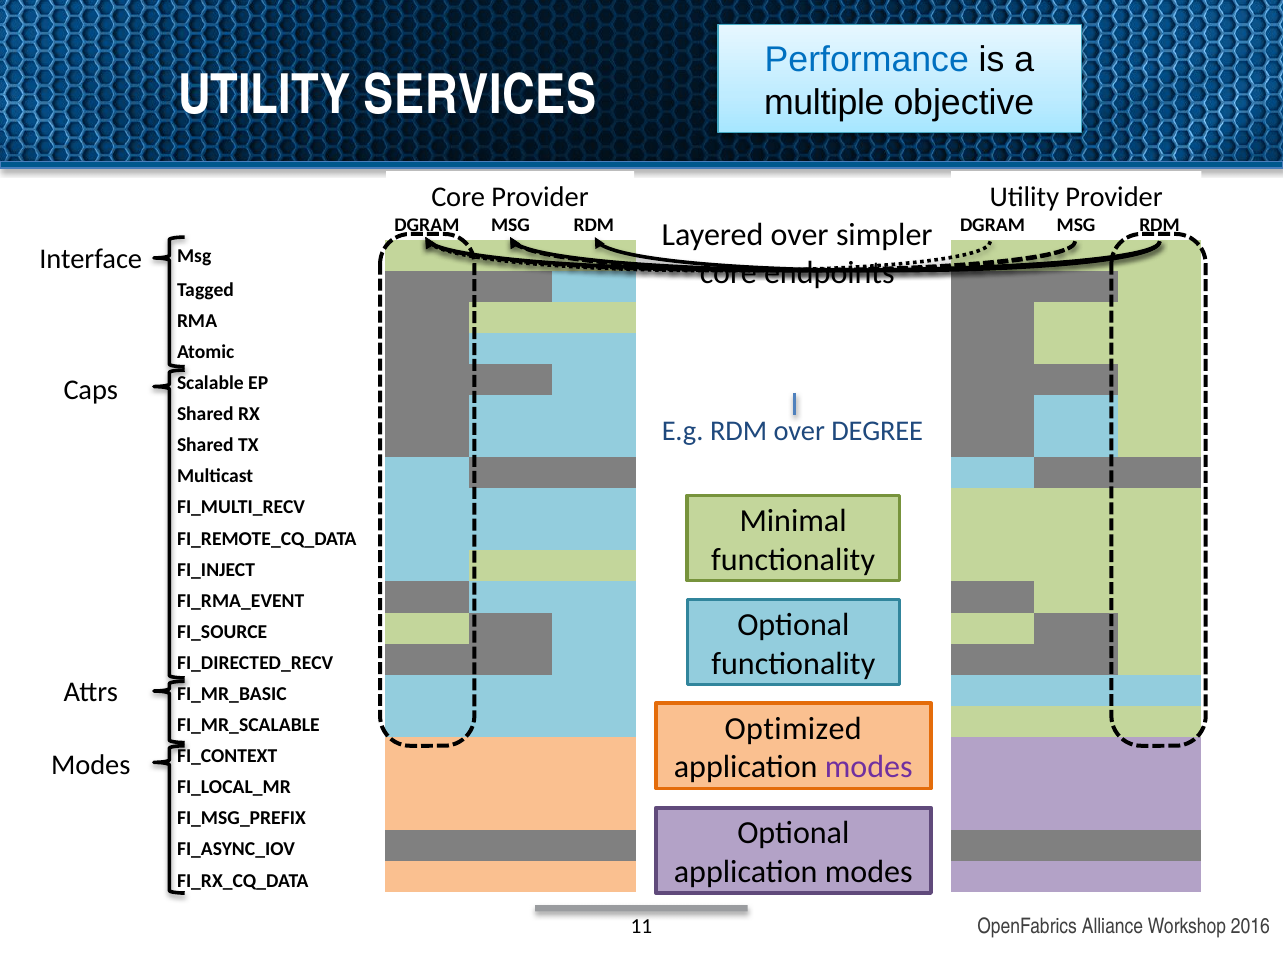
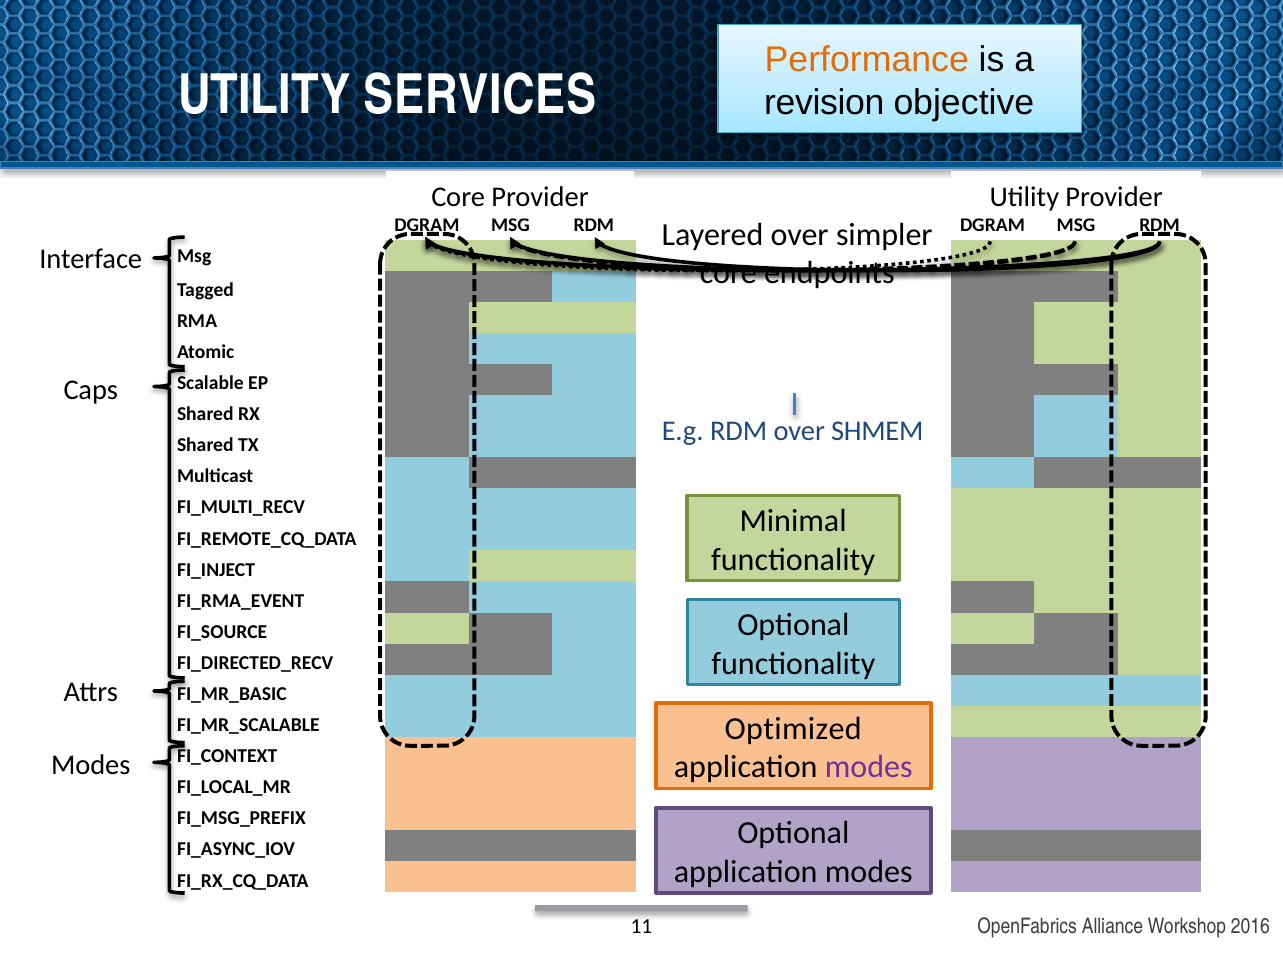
Performance colour: blue -> orange (867, 60)
multiple: multiple -> revision (824, 103)
DEGREE: DEGREE -> SHMEM (877, 430)
